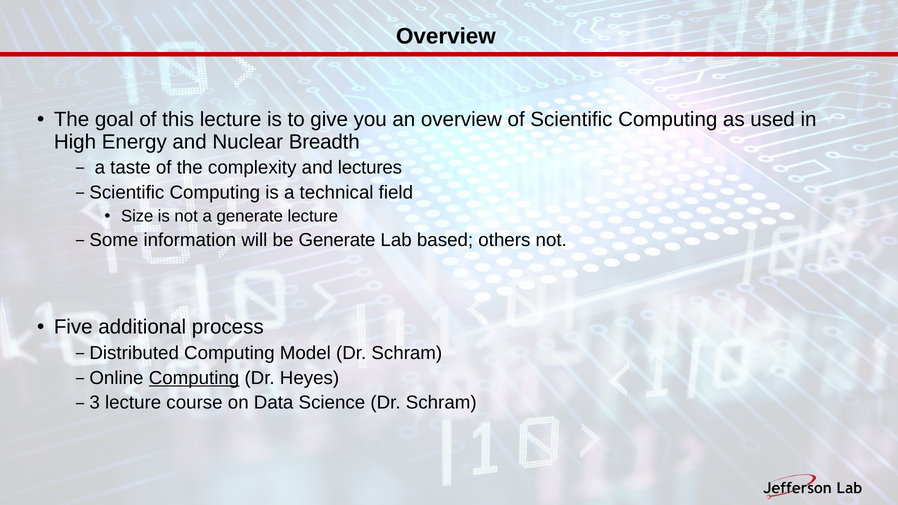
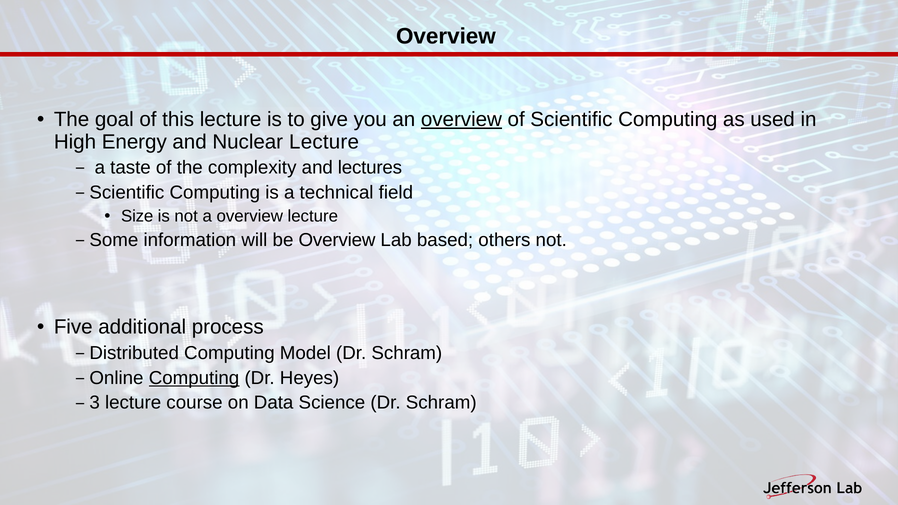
overview underline: none -> present (461, 120)
Nuclear Breadth: Breadth -> Lecture (324, 142)
a generate: generate -> overview (250, 216)
be Generate: Generate -> Overview (337, 240)
